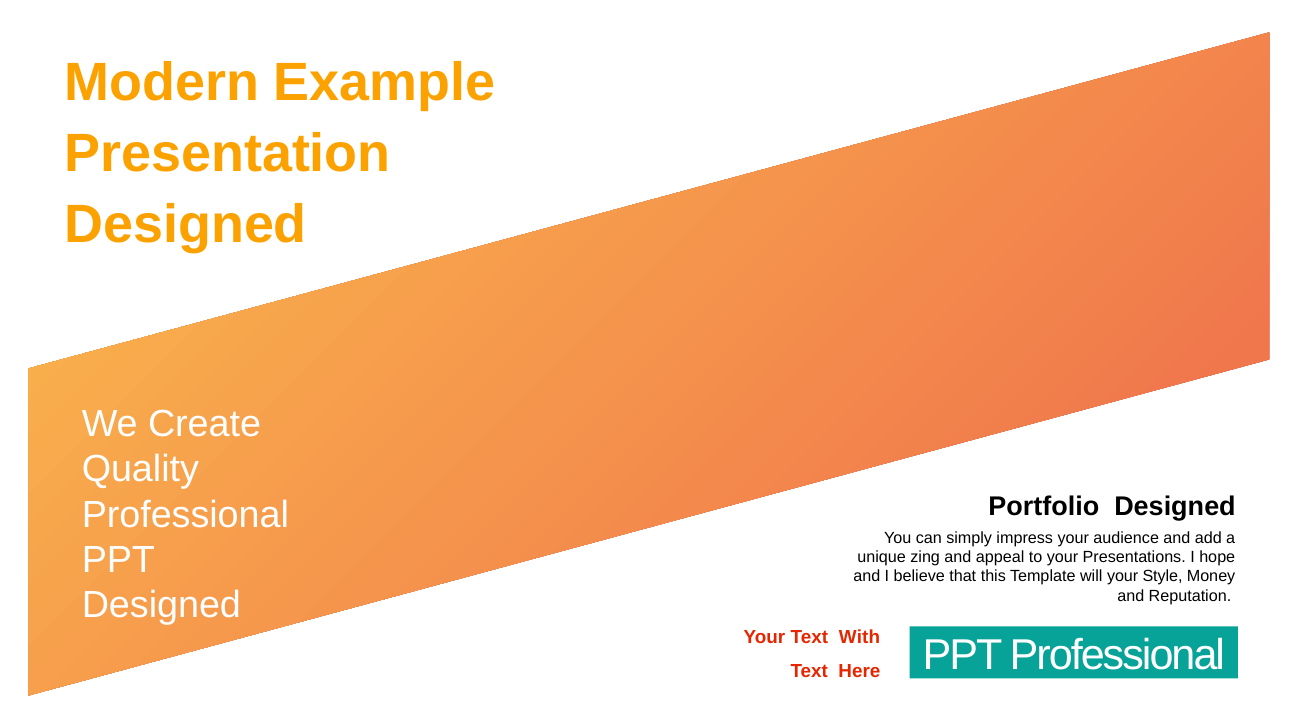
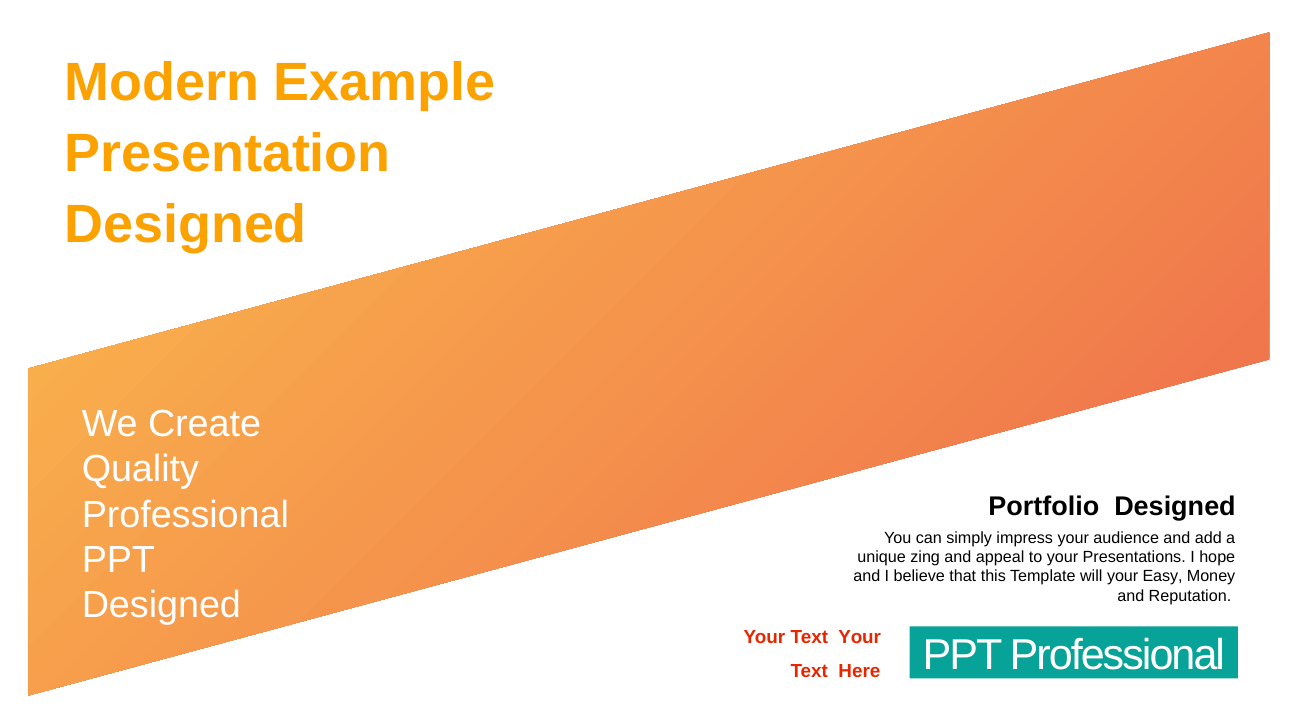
Style: Style -> Easy (1163, 576)
Text With: With -> Your (860, 637)
